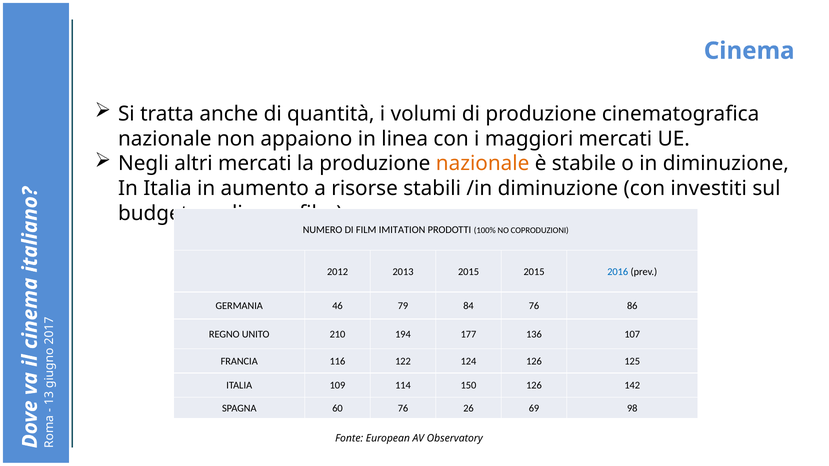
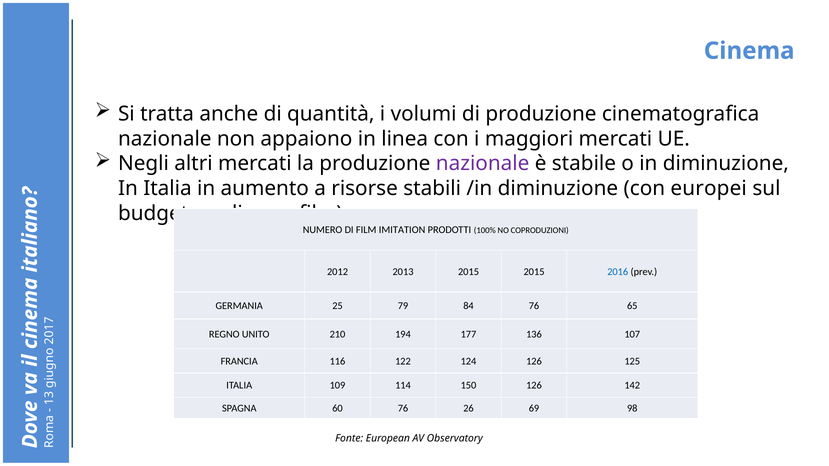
nazionale colour: orange -> purple (483, 164)
investiti: investiti -> europei (709, 189)
46: 46 -> 25 (337, 306)
86: 86 -> 65 (632, 306)
